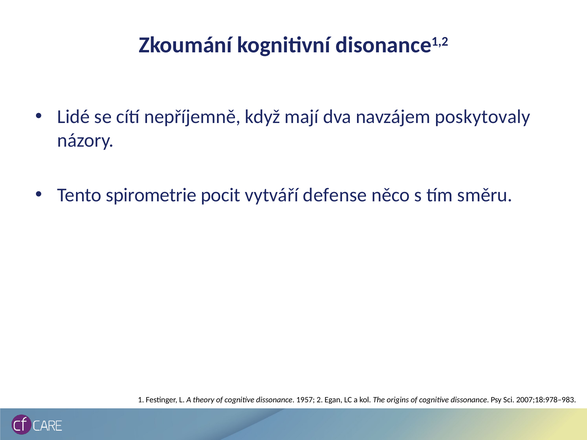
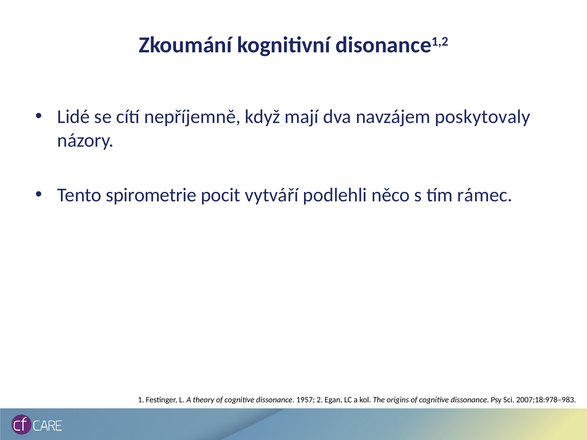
defense: defense -> podlehli (335, 195)
směru: směru -> rámec (485, 195)
